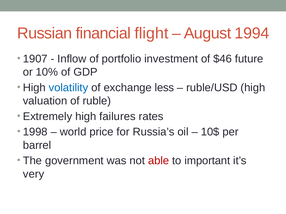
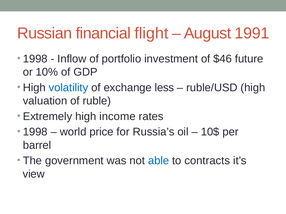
1994: 1994 -> 1991 (252, 33)
1907: 1907 -> 1998 (35, 59)
failures: failures -> income (117, 117)
able colour: red -> blue (159, 161)
important: important -> contracts (207, 161)
very: very -> view (34, 174)
